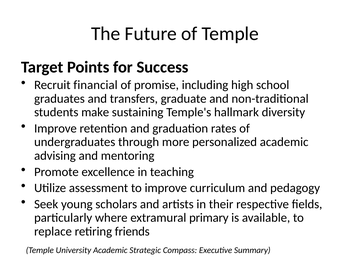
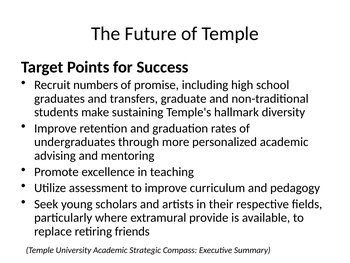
financial: financial -> numbers (96, 85)
primary: primary -> provide (209, 217)
